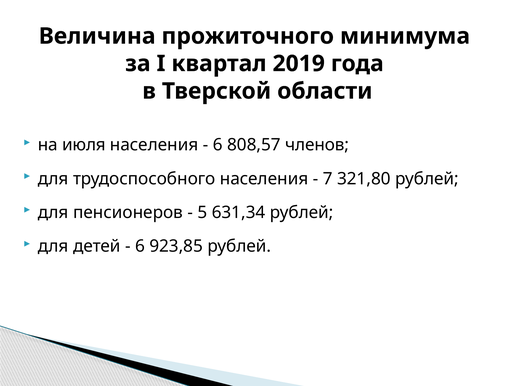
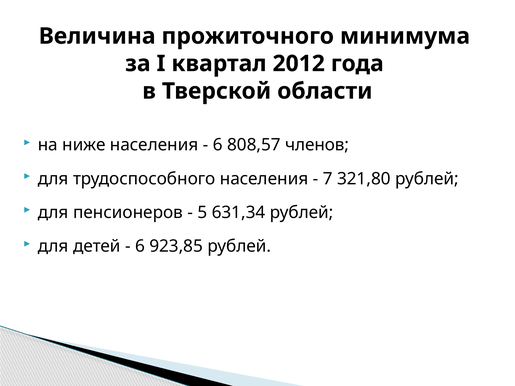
2019: 2019 -> 2012 (299, 64)
июля: июля -> ниже (84, 145)
